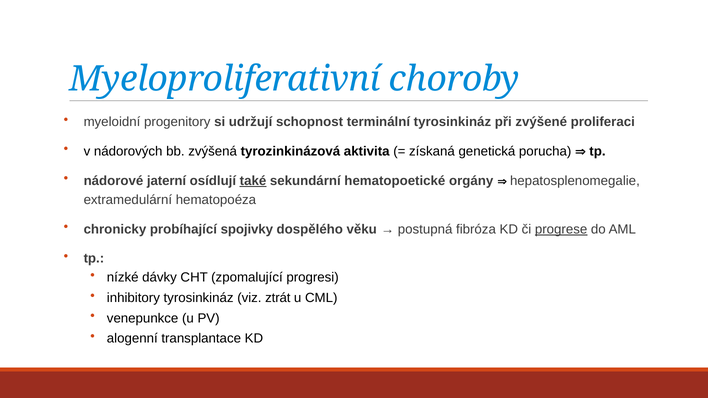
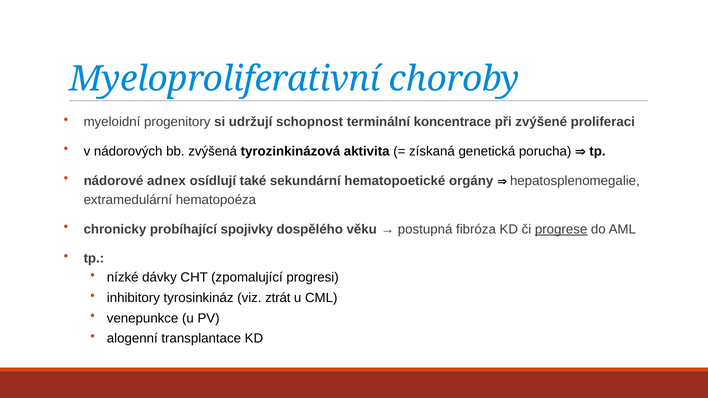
terminální tyrosinkináz: tyrosinkináz -> koncentrace (452, 122)
jaterní: jaterní -> adnex (166, 181)
také underline: present -> none (253, 181)
